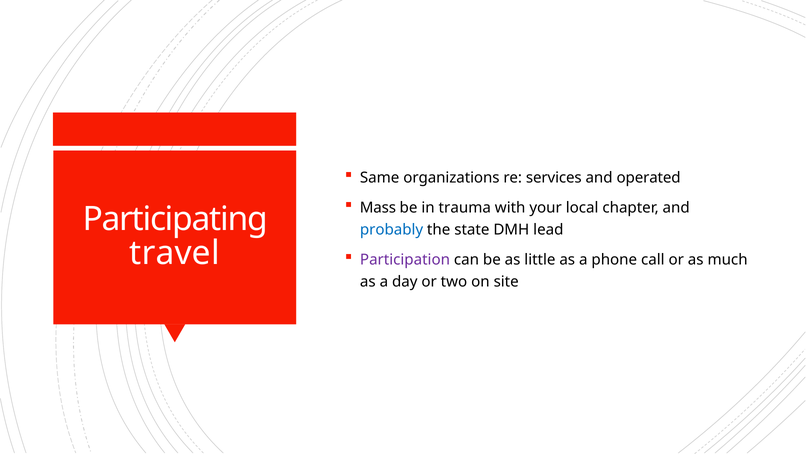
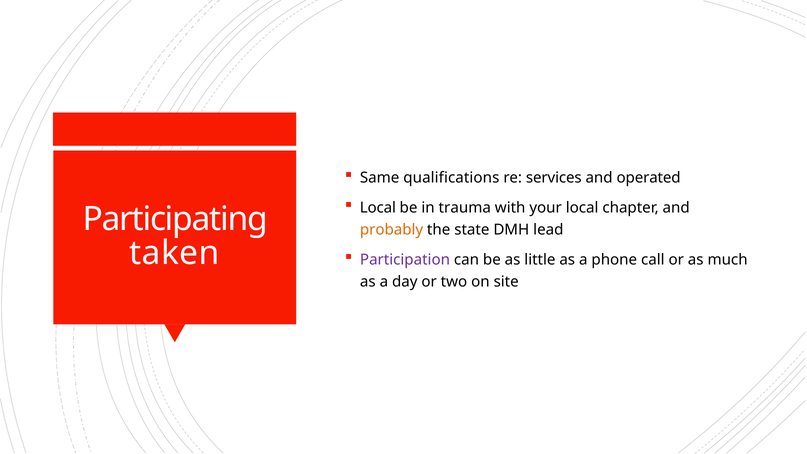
organizations: organizations -> qualifications (451, 178)
Mass: Mass -> Local (378, 208)
probably colour: blue -> orange (392, 230)
travel: travel -> taken (174, 253)
